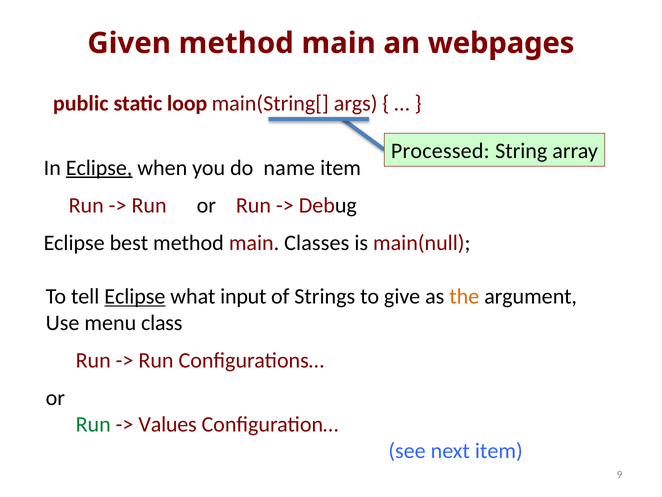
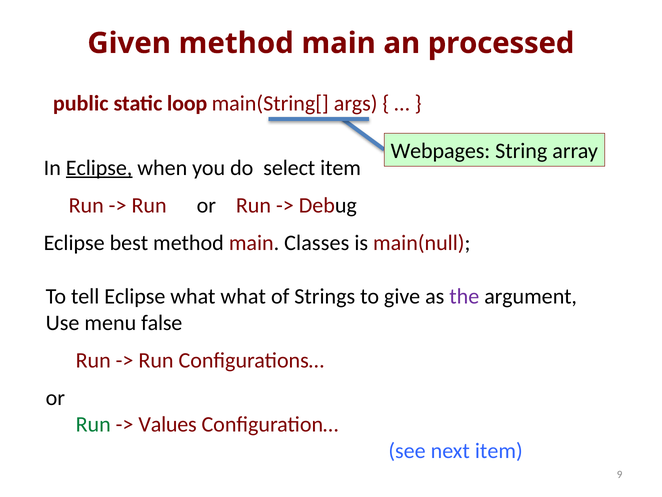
webpages: webpages -> processed (501, 43)
Processed: Processed -> Webpages (440, 151)
name: name -> select (289, 168)
Eclipse underline: present -> none (135, 296)
what input: input -> what (243, 296)
the colour: orange -> purple (464, 296)
class: class -> false (162, 323)
